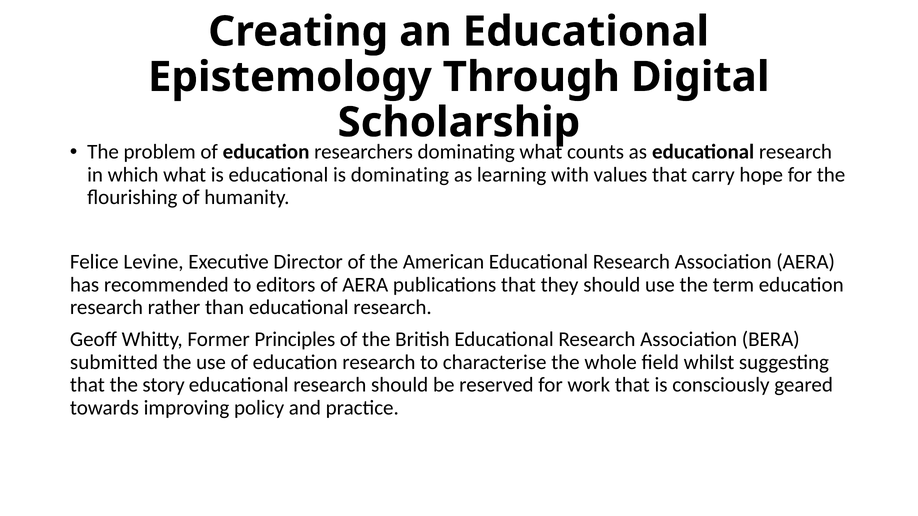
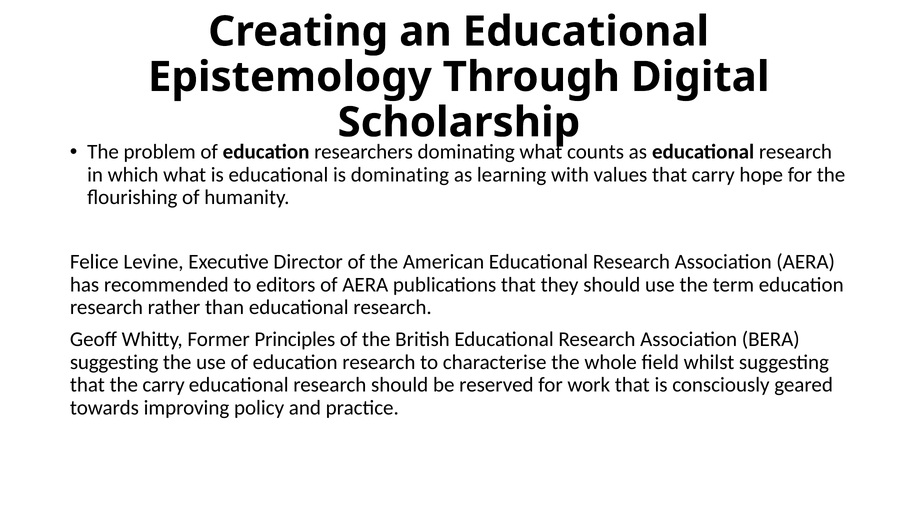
submitted: submitted -> suggesting (114, 363)
the story: story -> carry (164, 385)
